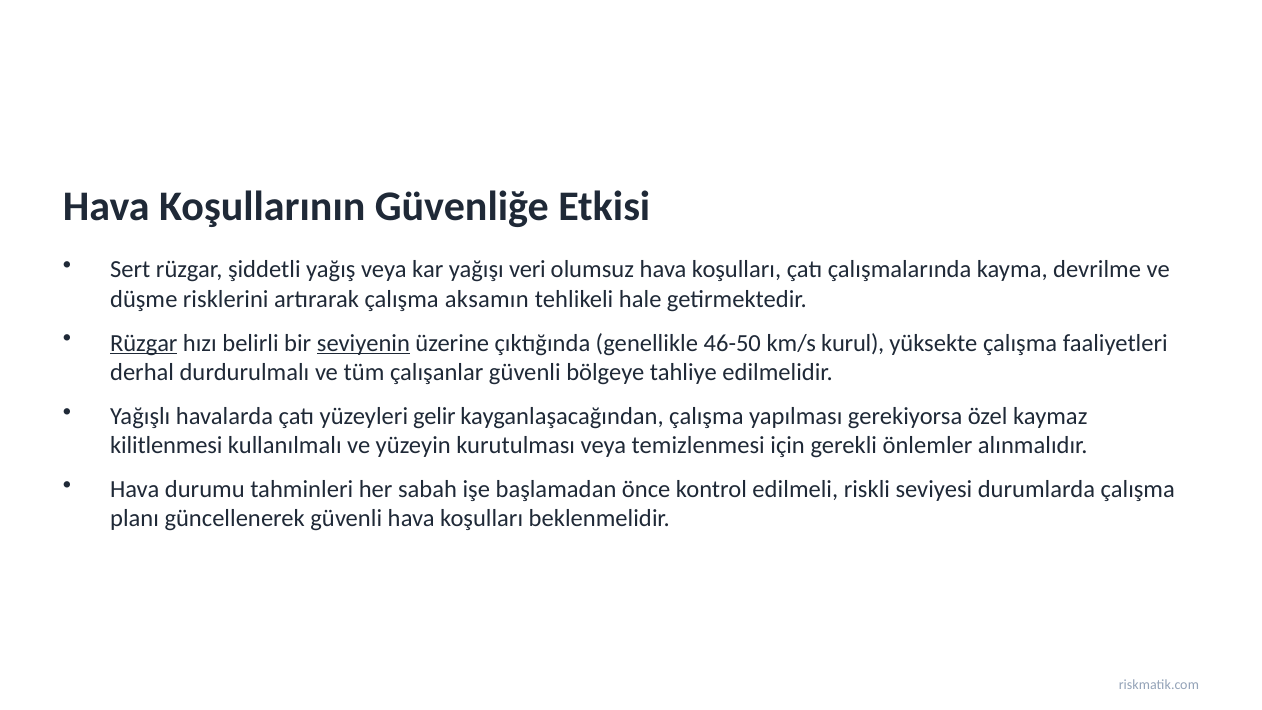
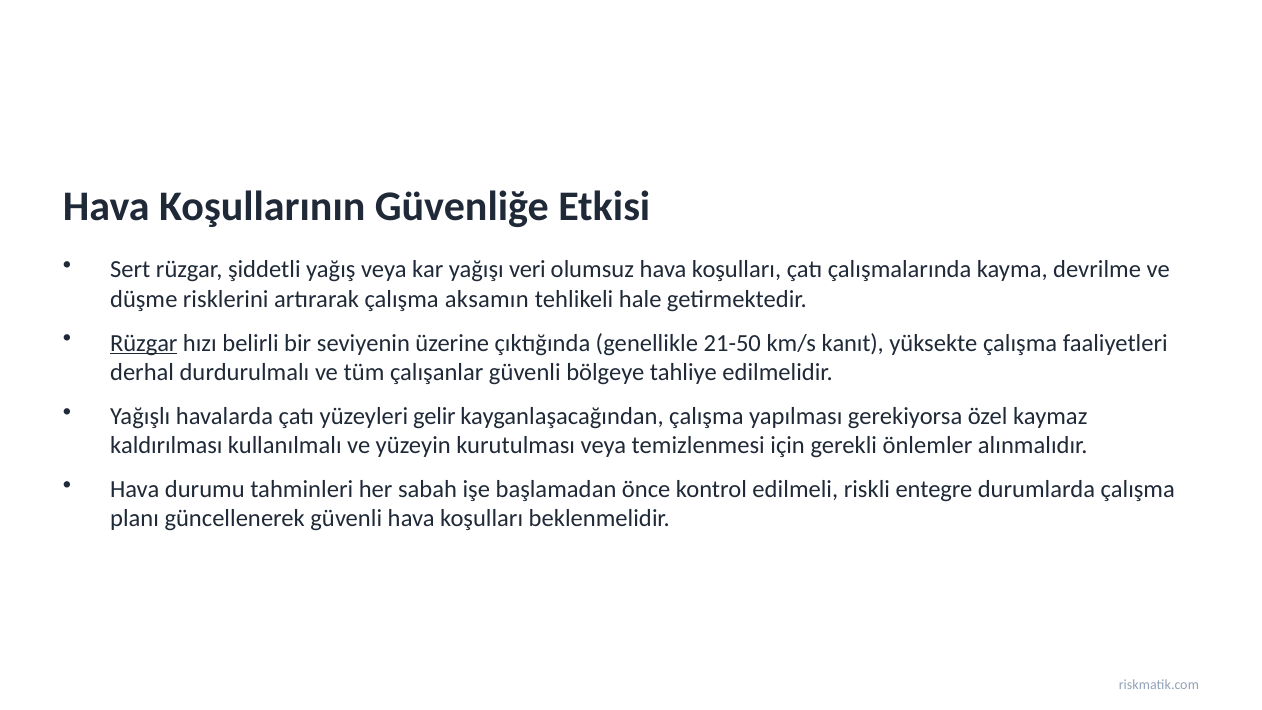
seviyenin underline: present -> none (363, 343)
46-50: 46-50 -> 21-50 (732, 343)
kurul: kurul -> kanıt (853, 343)
kilitlenmesi: kilitlenmesi -> kaldırılması (166, 445)
seviyesi: seviyesi -> entegre (934, 489)
